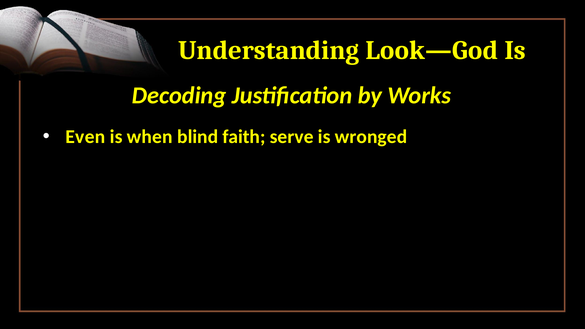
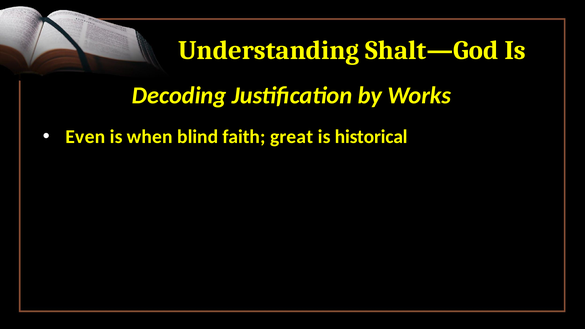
Look—God: Look—God -> Shalt—God (432, 50)
serve: serve -> great (292, 137)
wronged: wronged -> historical (371, 137)
